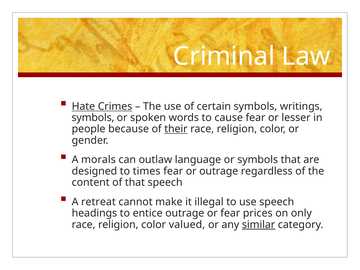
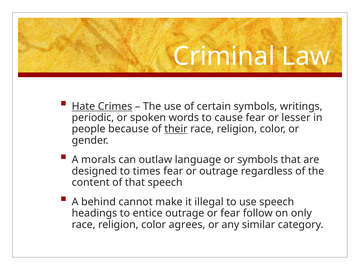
symbols: symbols -> periodic (93, 118)
retreat: retreat -> behind (98, 202)
prices: prices -> follow (258, 213)
valued: valued -> agrees (187, 225)
similar underline: present -> none (259, 225)
